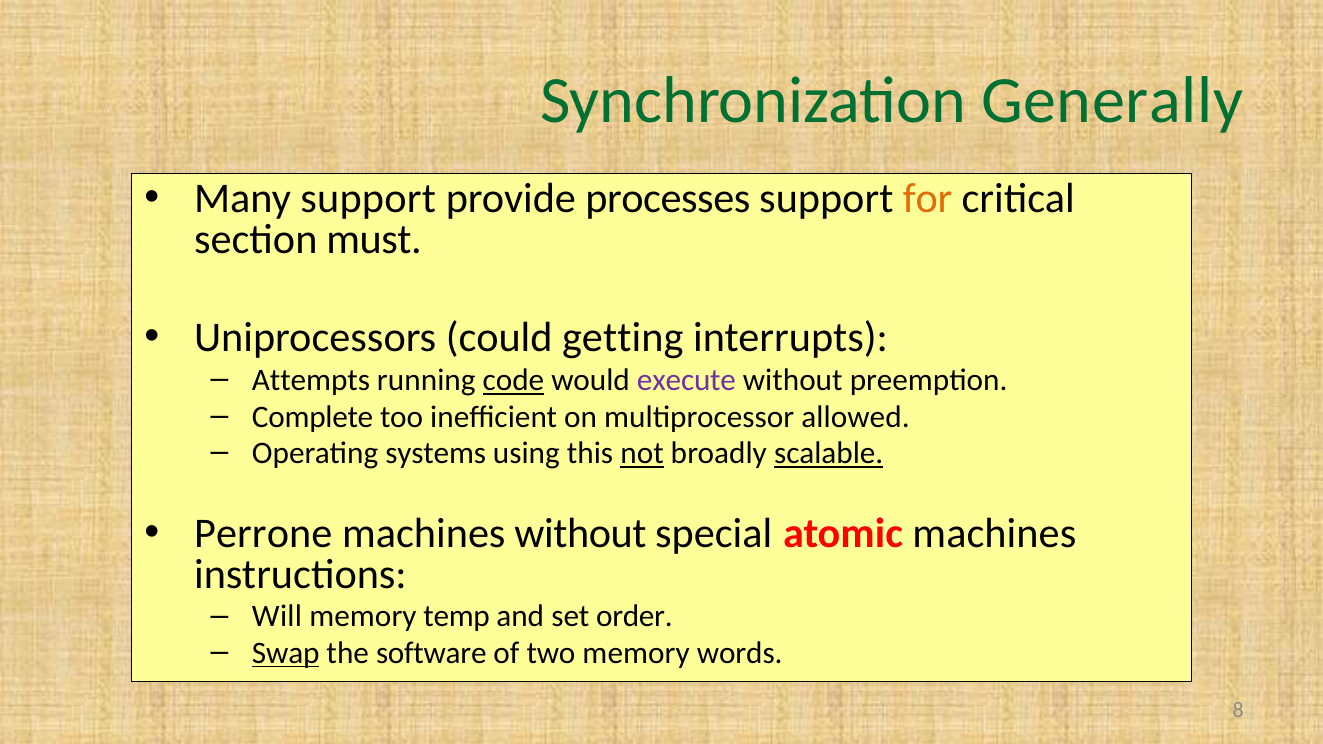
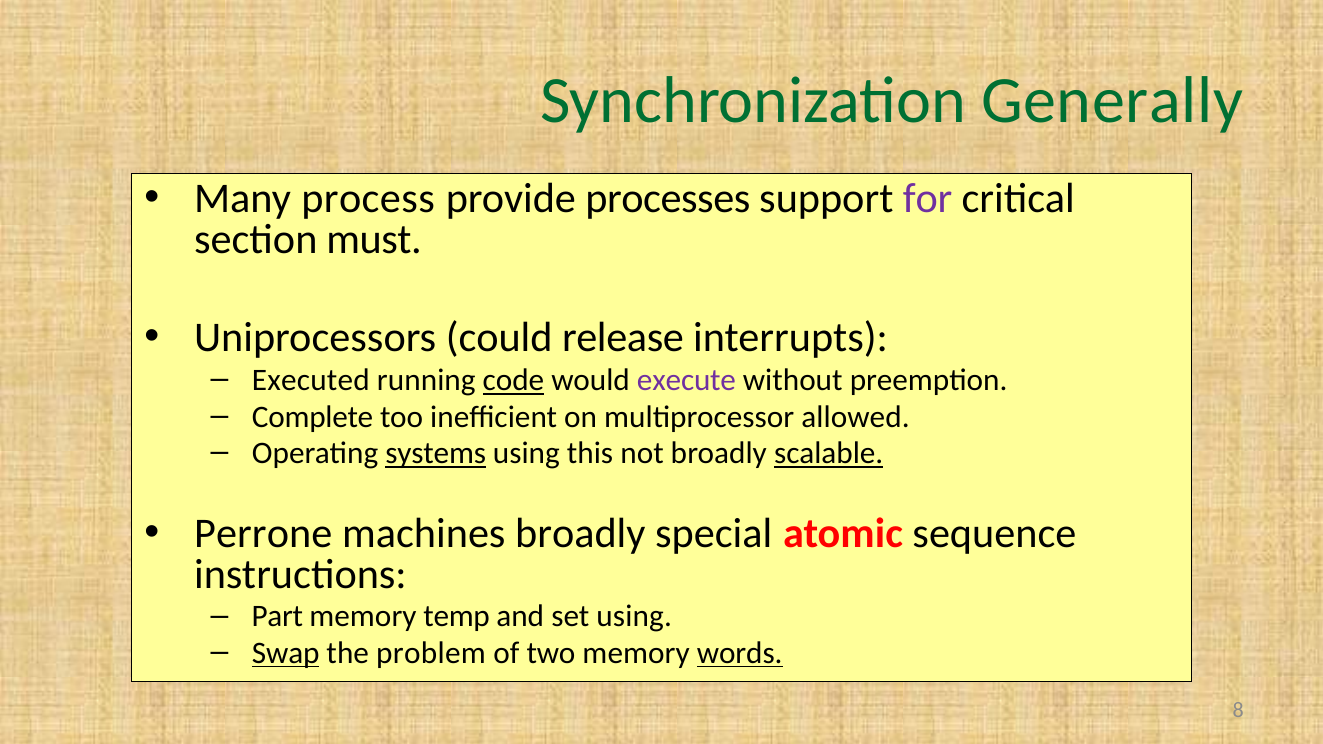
Many support: support -> process (368, 199)
for colour: orange -> purple (928, 199)
getting: getting -> release (623, 338)
Attempts: Attempts -> Executed (311, 380)
systems underline: none -> present (436, 454)
not underline: present -> none (642, 454)
machines without: without -> broadly (580, 534)
atomic machines: machines -> sequence (994, 534)
Will: Will -> Part (277, 617)
set order: order -> using (634, 617)
software: software -> problem (431, 653)
words underline: none -> present (740, 653)
